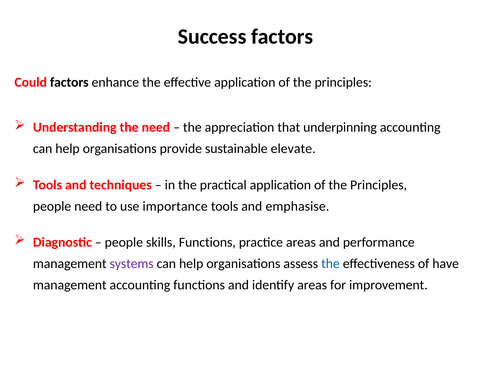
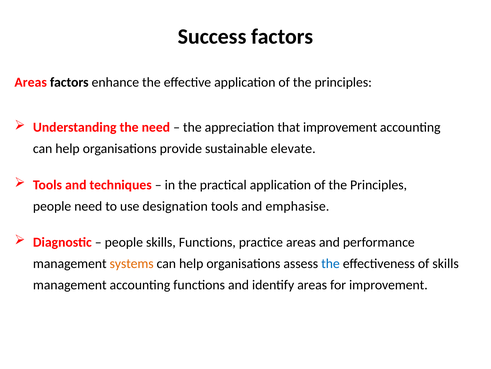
Could: Could -> Areas (31, 82)
that underpinning: underpinning -> improvement (340, 127)
importance: importance -> designation (175, 206)
systems colour: purple -> orange (132, 263)
of have: have -> skills (446, 263)
